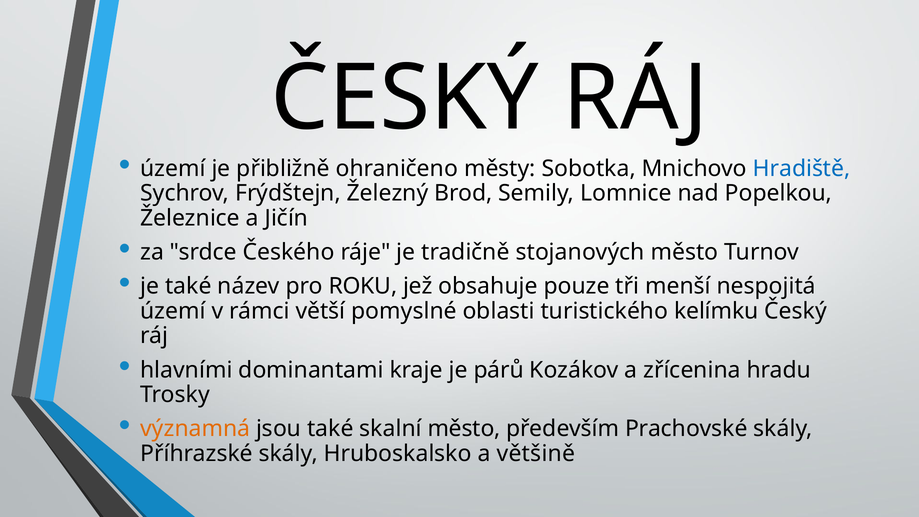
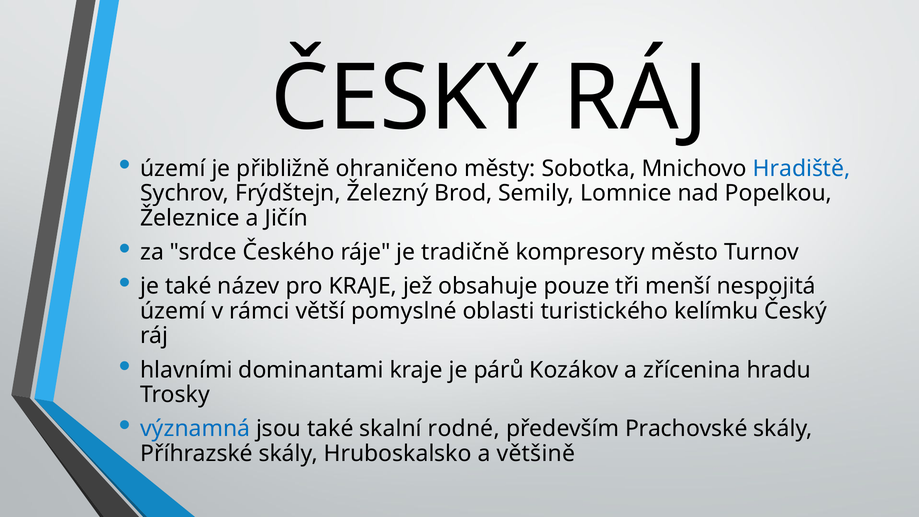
stojanových: stojanových -> kompresory (580, 252)
pro ROKU: ROKU -> KRAJE (363, 286)
významná colour: orange -> blue (195, 429)
skalní město: město -> rodné (464, 429)
